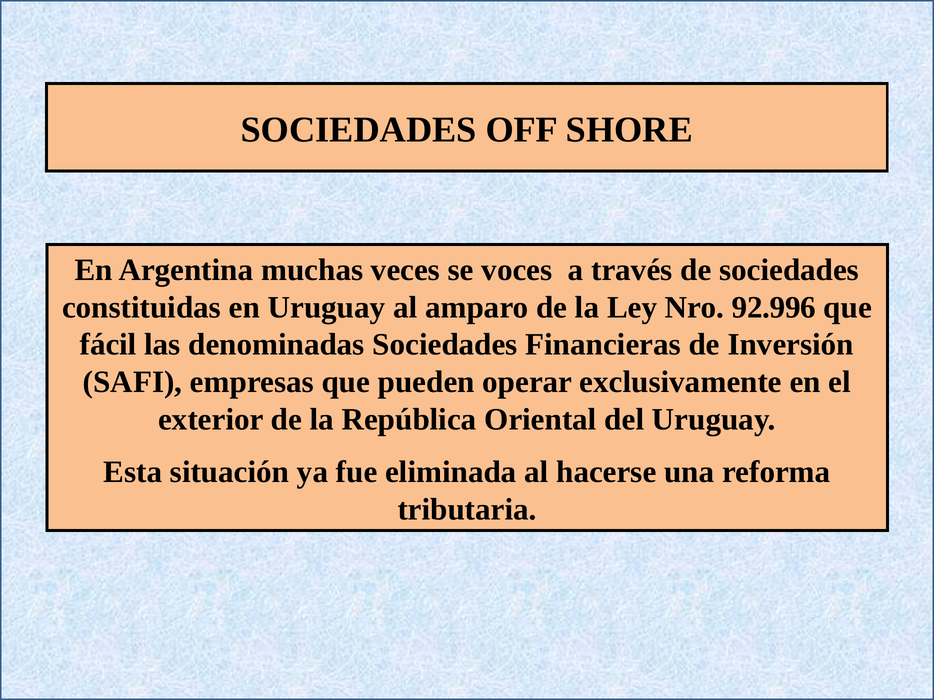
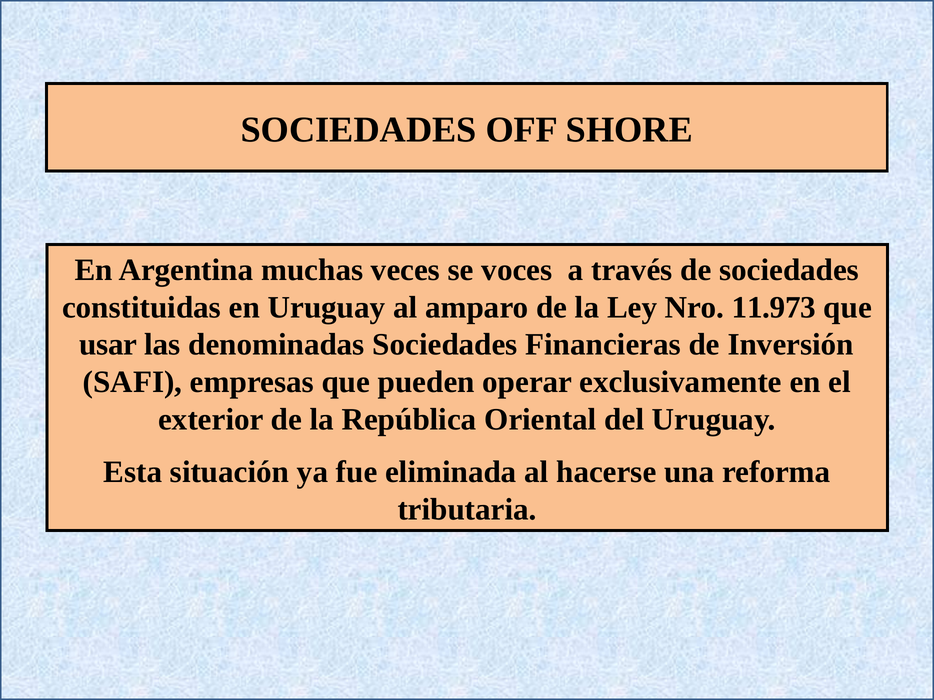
92.996: 92.996 -> 11.973 (774, 308)
fácil: fácil -> usar (108, 345)
